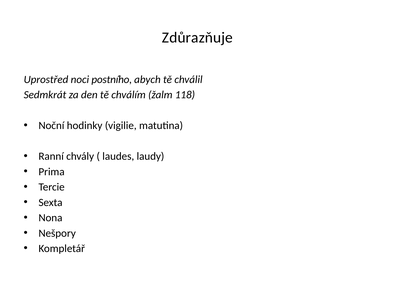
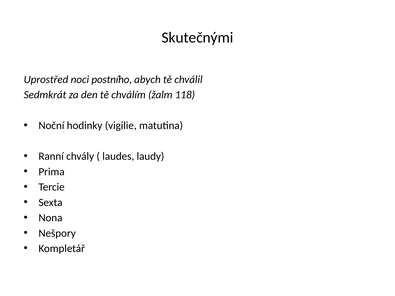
Zdůrazňuje: Zdůrazňuje -> Skutečnými (198, 38)
